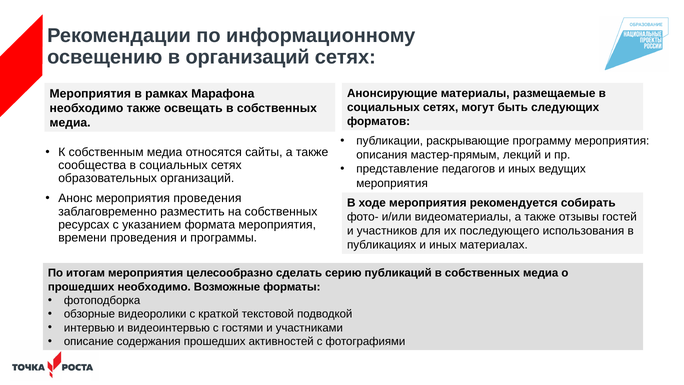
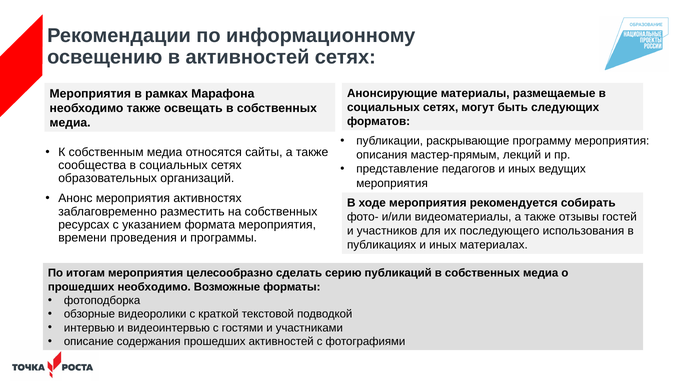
в организаций: организаций -> активностей (247, 57)
мероприятия проведения: проведения -> активностях (208, 198)
